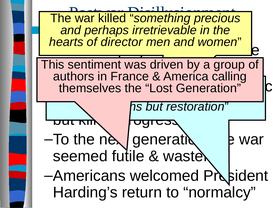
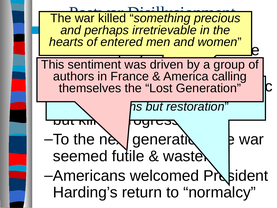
director: director -> entered (122, 42)
